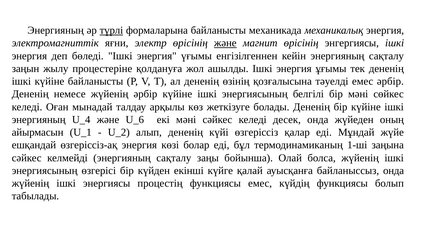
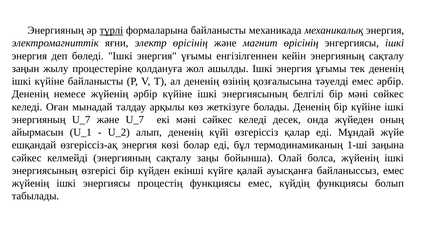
және underline: present -> none (225, 43)
энергияның U_4: U_4 -> U_7 (81, 120)
және U_6: U_6 -> U_7 (135, 120)
байланыссыз онда: онда -> емес (394, 171)
